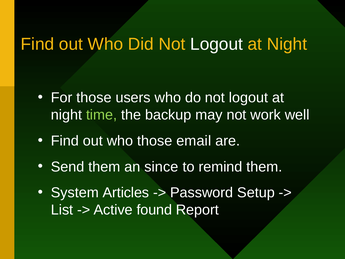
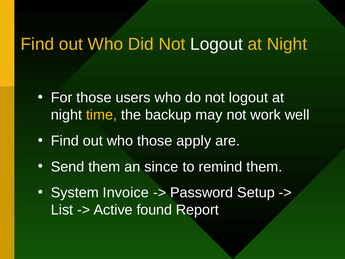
time colour: light green -> yellow (102, 115)
email: email -> apply (194, 141)
Articles: Articles -> Invoice (126, 192)
